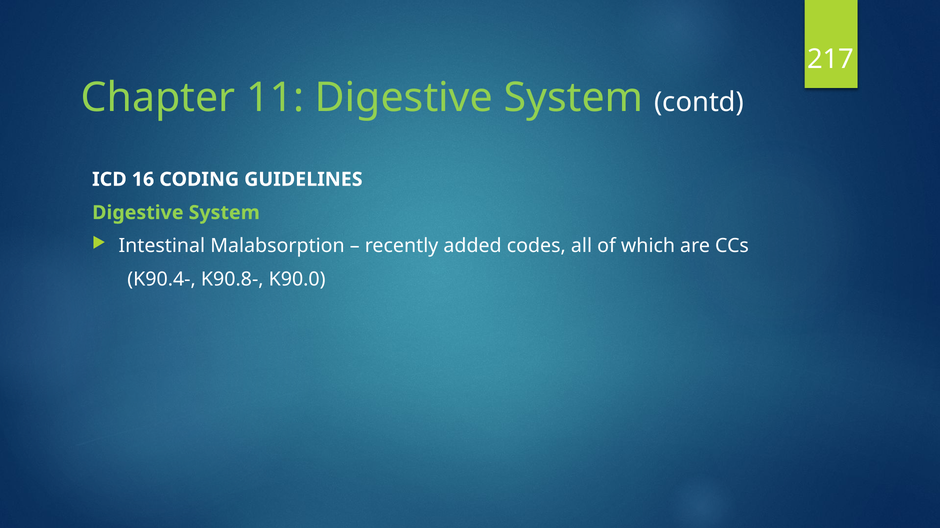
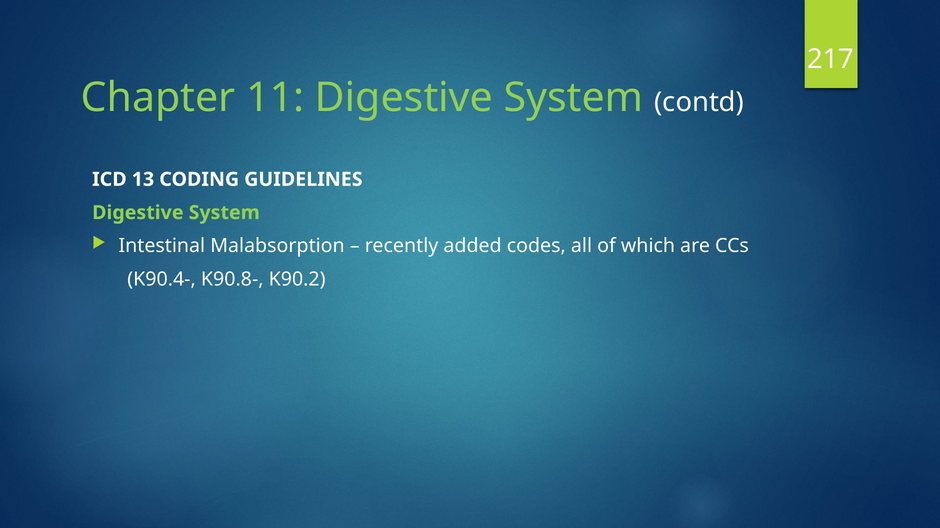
16: 16 -> 13 (143, 180)
K90.0: K90.0 -> K90.2 (297, 280)
